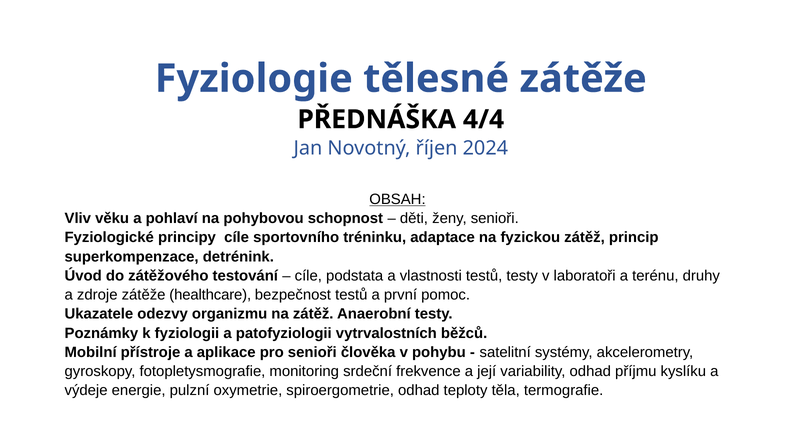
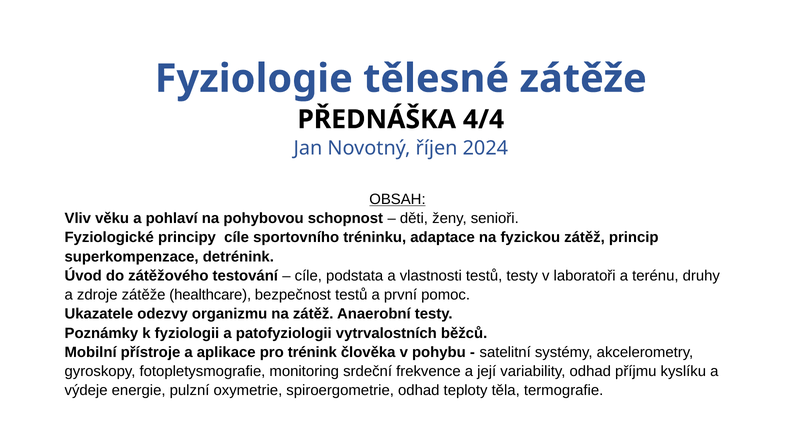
pro senioři: senioři -> trénink (312, 352)
